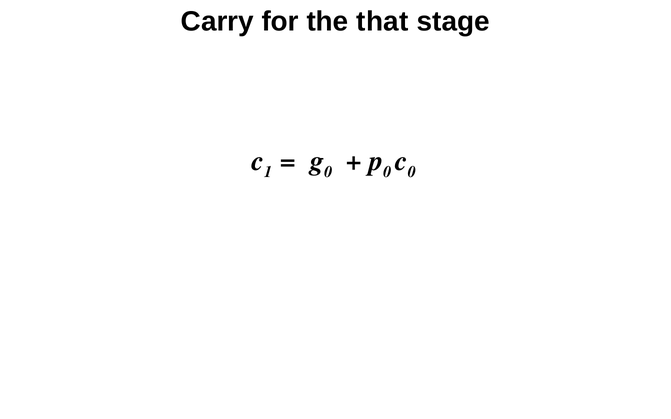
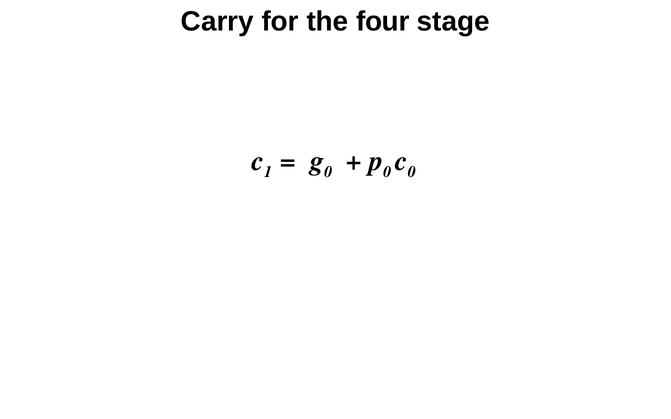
that: that -> four (383, 21)
